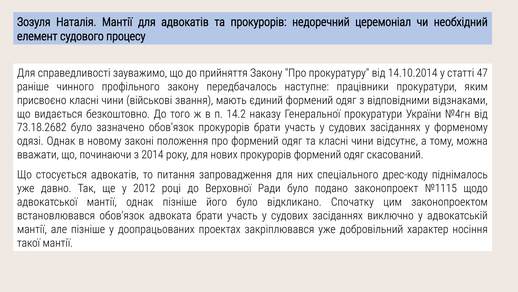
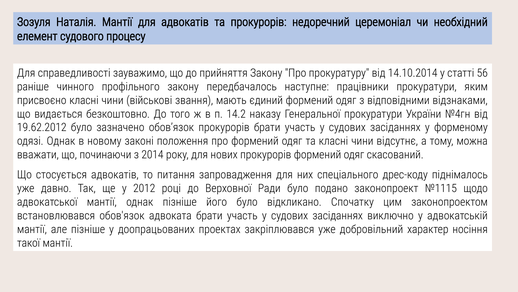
47: 47 -> 56 (482, 73)
73.18.2682: 73.18.2682 -> 19.62.2012 (42, 127)
